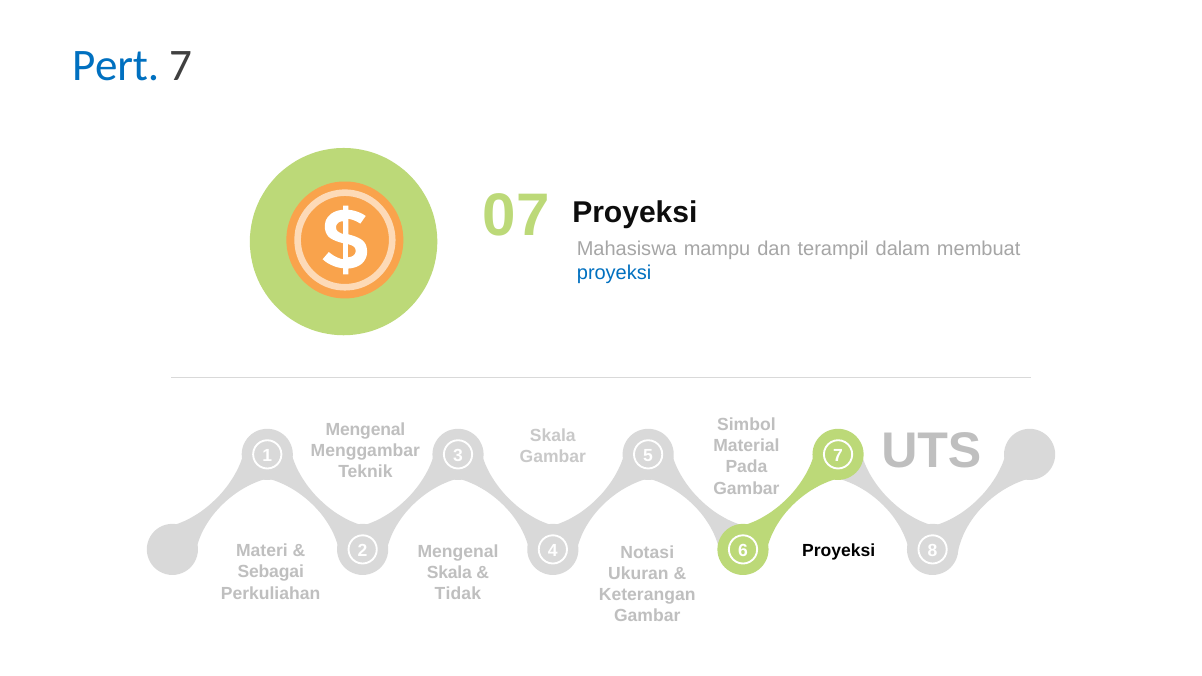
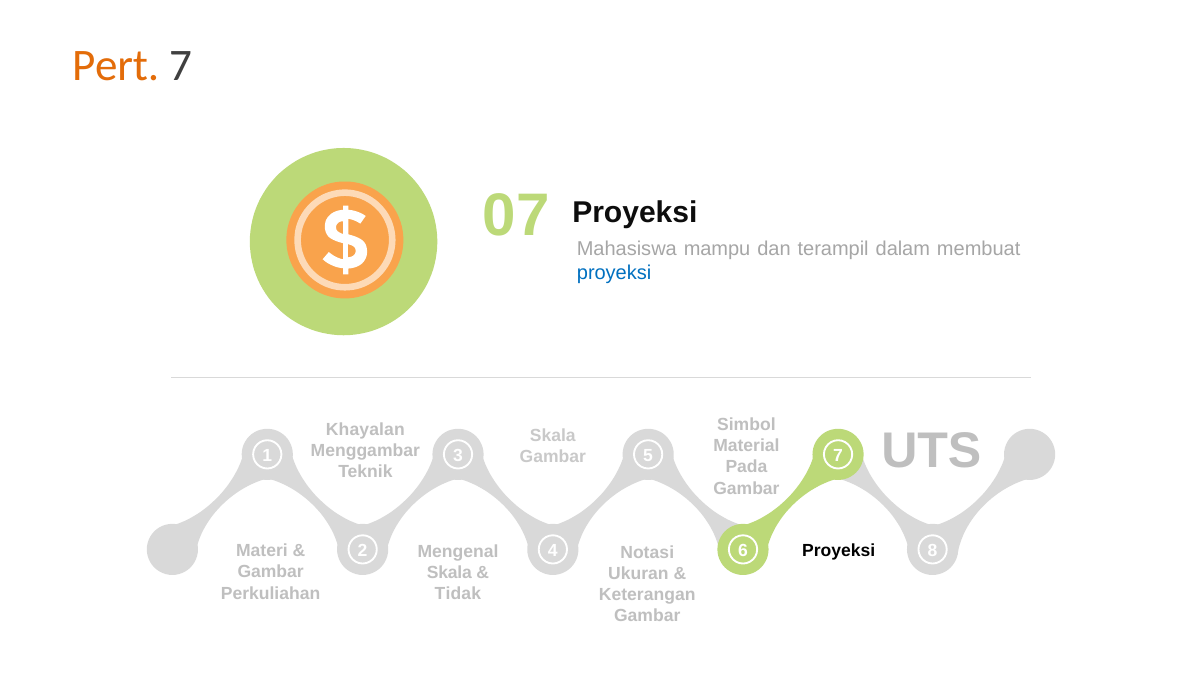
Pert colour: blue -> orange (116, 65)
Mengenal: Mengenal -> Khayalan (365, 429)
Sebagai: Sebagai -> Gambar (271, 572)
